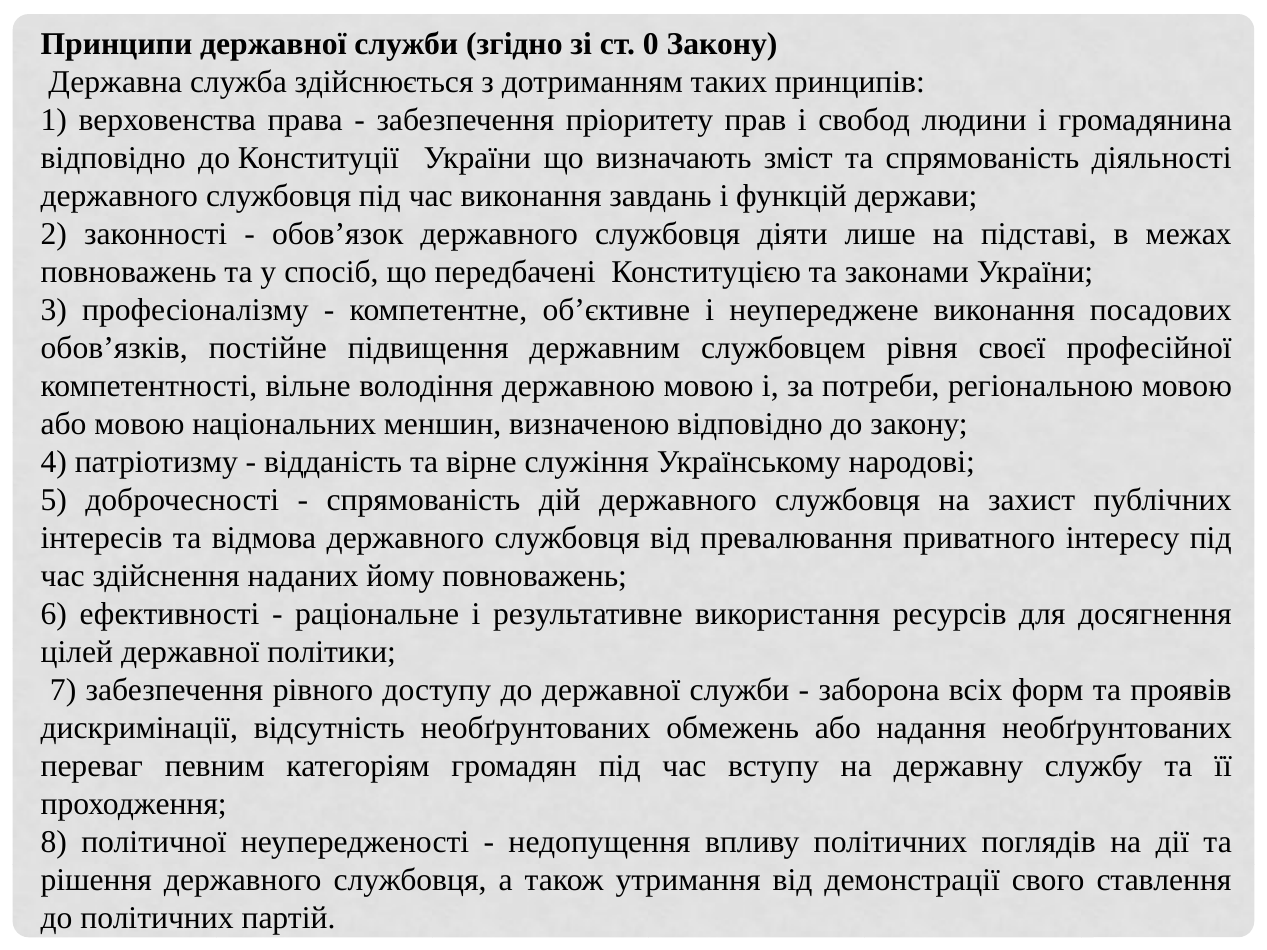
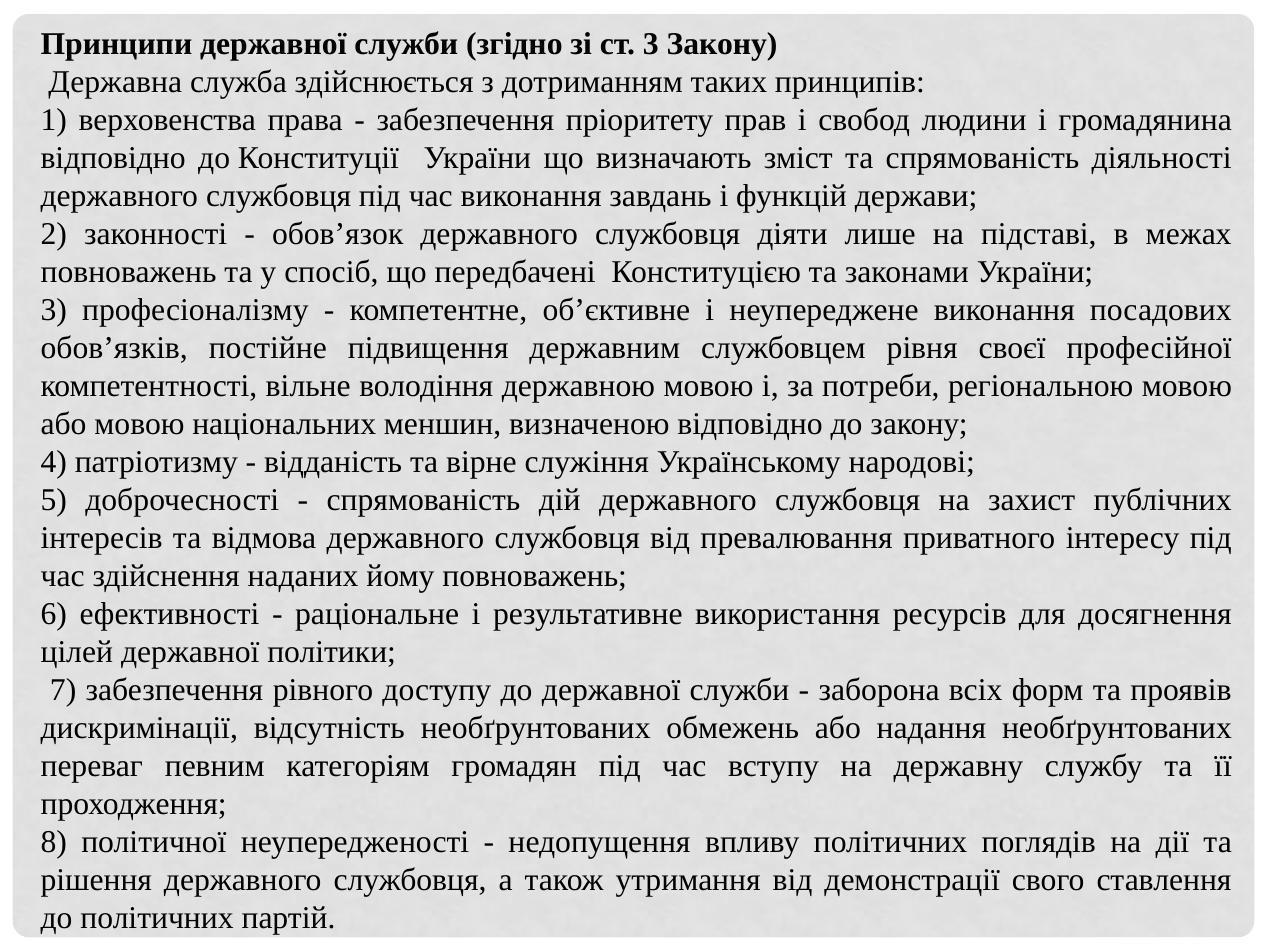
ст 0: 0 -> 3 (651, 44)
